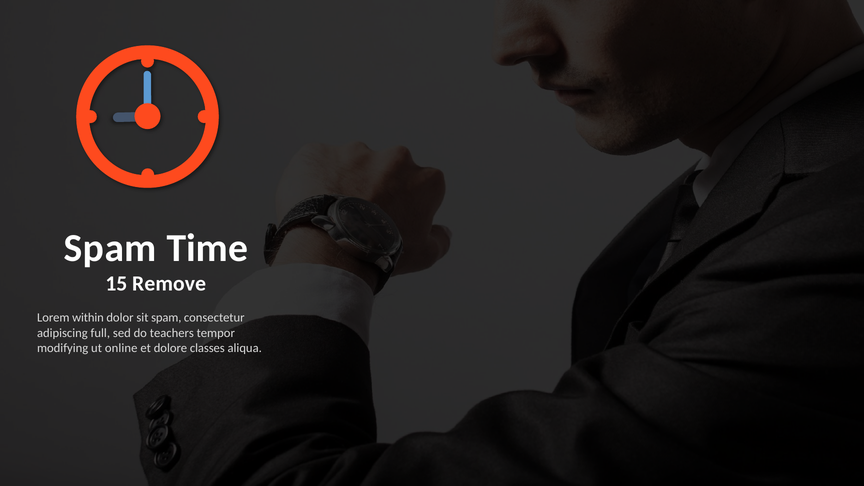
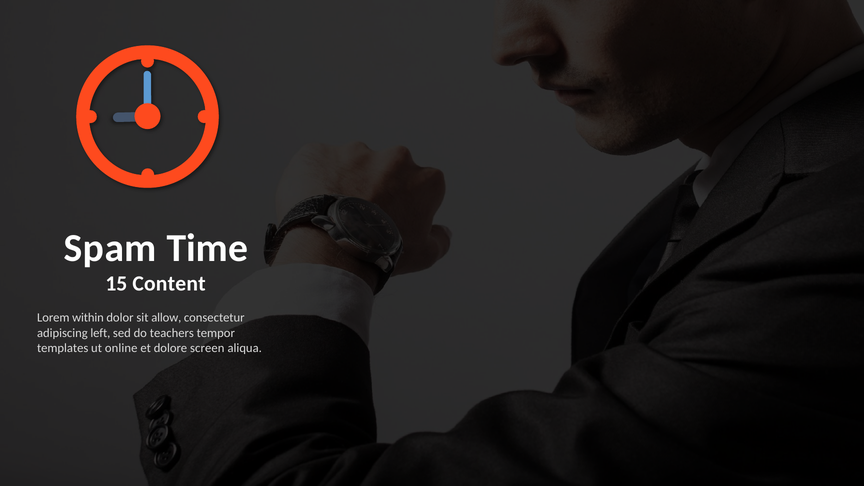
Remove: Remove -> Content (169, 284)
sit spam: spam -> allow (166, 318)
full: full -> left (100, 333)
modifying: modifying -> templates (63, 348)
classes: classes -> screen (207, 348)
